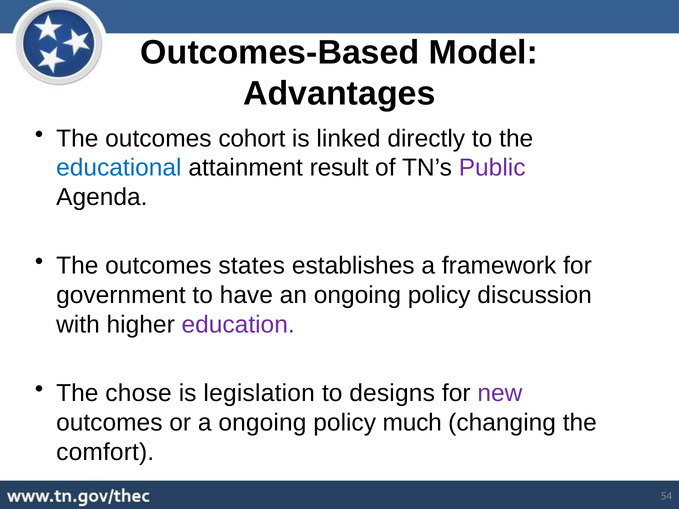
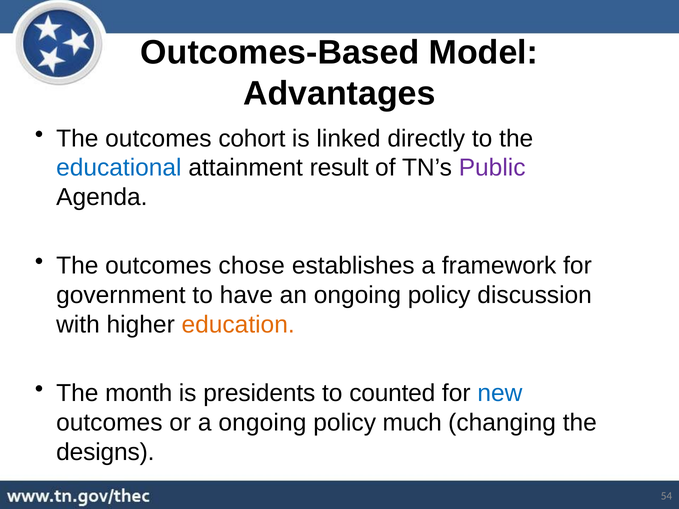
states: states -> chose (252, 266)
education colour: purple -> orange (238, 325)
chose: chose -> month (139, 393)
legislation: legislation -> presidents (259, 393)
designs: designs -> counted (392, 393)
new colour: purple -> blue (500, 393)
comfort: comfort -> designs (105, 452)
